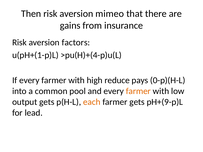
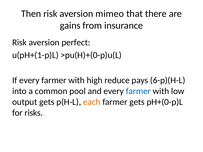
factors: factors -> perfect (76, 43)
>pu(H)+(4-p)u(L: >pu(H)+(4-p)u(L -> >pu(H)+(0-p)u(L (91, 55)
0-p)(H-L: 0-p)(H-L -> 6-p)(H-L (168, 80)
farmer colour: orange -> blue (138, 91)
pH+(9-p)L: pH+(9-p)L -> pH+(0-p)L (165, 102)
lead: lead -> risks (34, 113)
